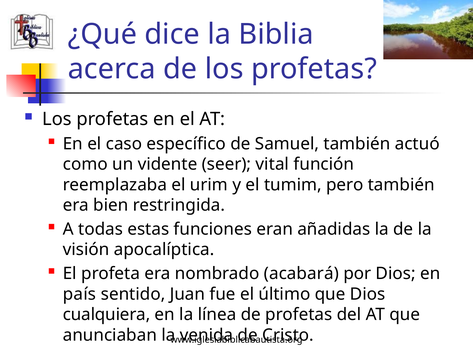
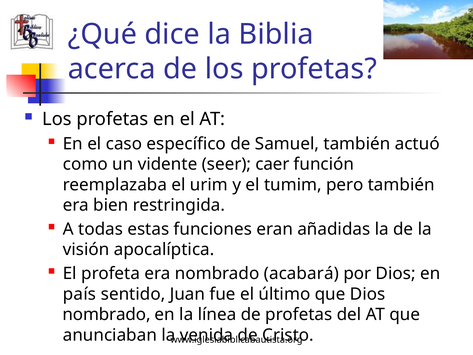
vital: vital -> caer (272, 164)
cualquiera: cualquiera -> nombrado (107, 314)
